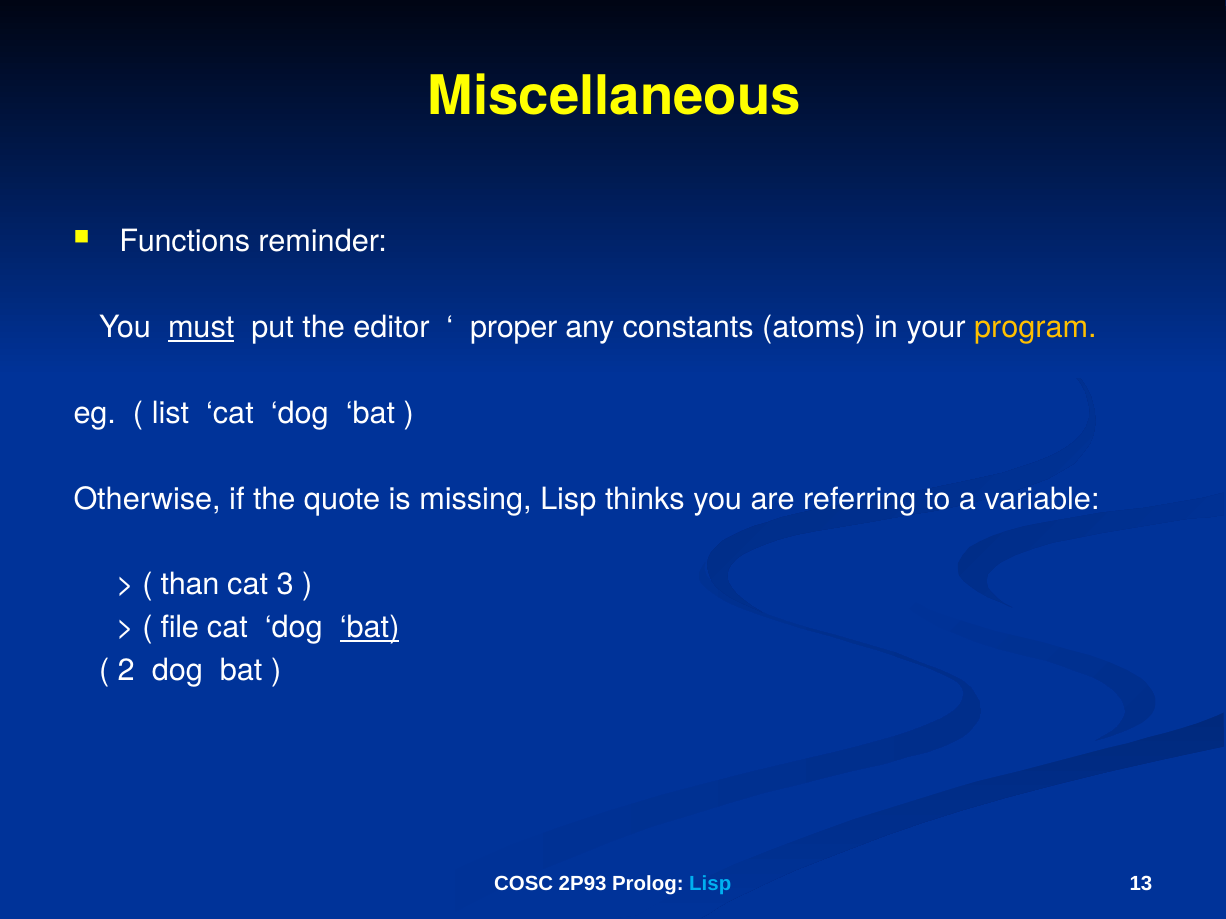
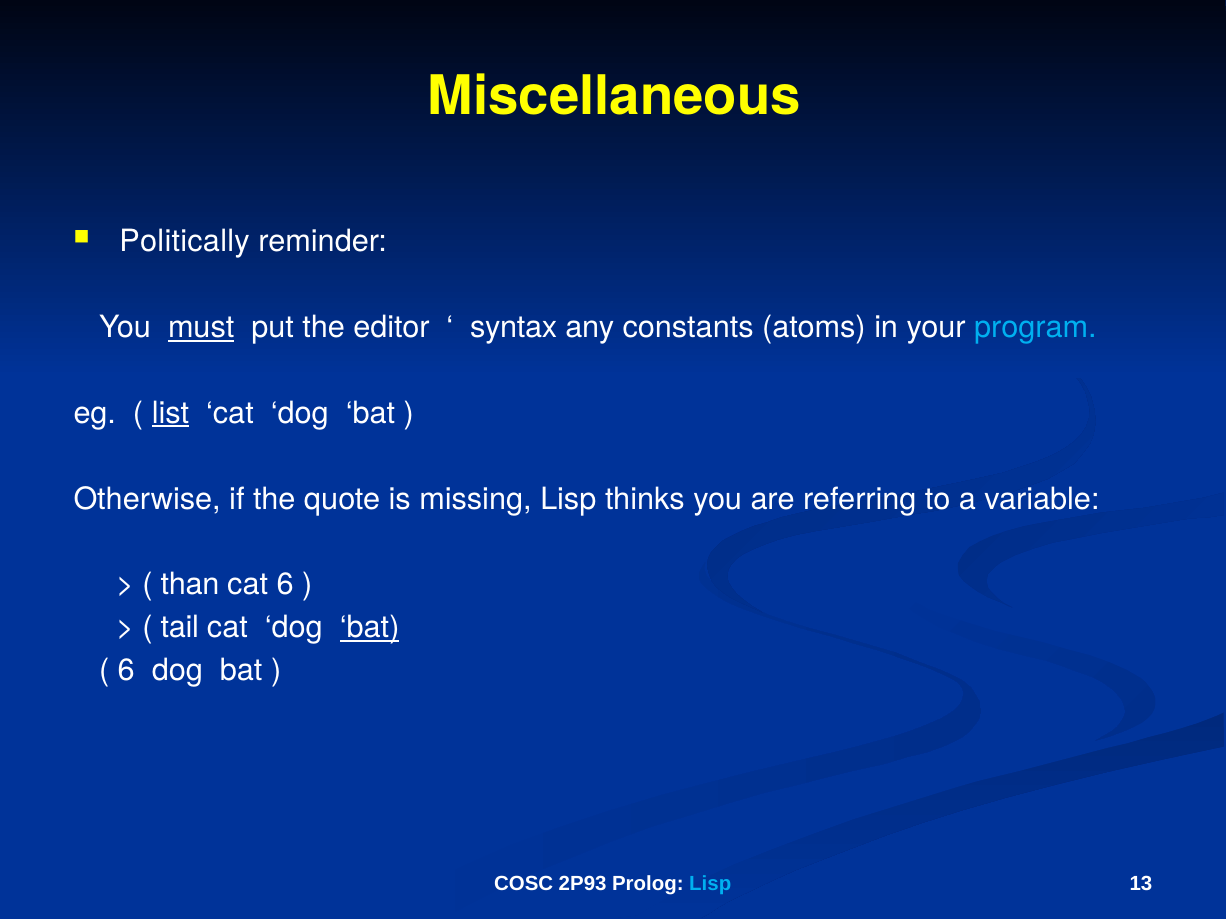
Functions: Functions -> Politically (185, 241)
proper: proper -> syntax (514, 327)
program colour: yellow -> light blue (1035, 327)
list underline: none -> present (170, 413)
cat 3: 3 -> 6 (285, 585)
file: file -> tail (180, 628)
2: 2 -> 6 (126, 671)
